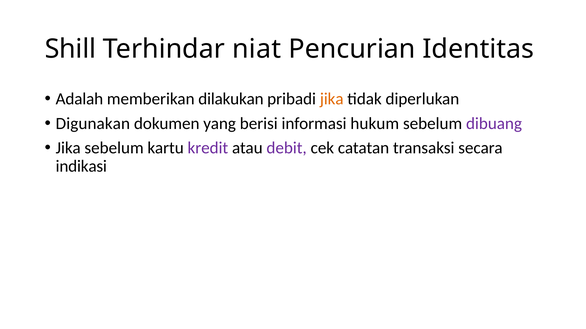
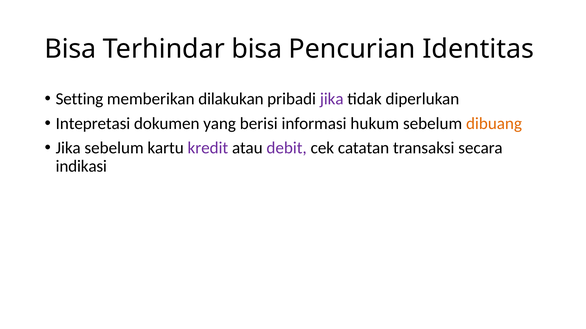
Shill: Shill -> Bisa (70, 49)
Terhindar niat: niat -> bisa (257, 49)
Adalah: Adalah -> Setting (79, 99)
jika colour: orange -> purple (332, 99)
Digunakan: Digunakan -> Intepretasi (93, 124)
dibuang colour: purple -> orange (494, 124)
